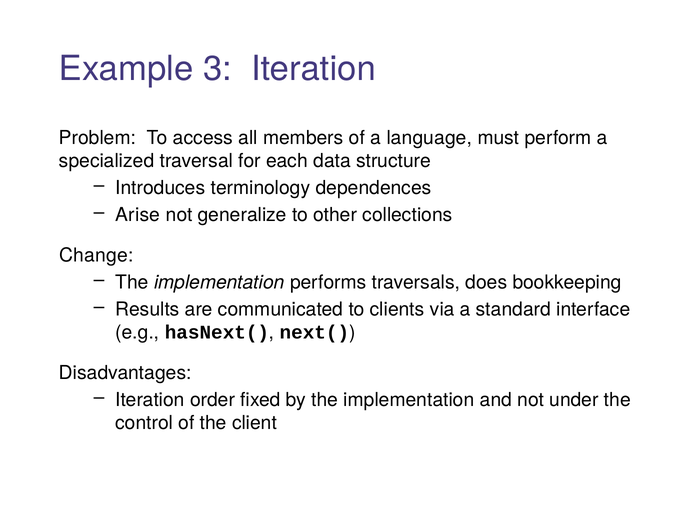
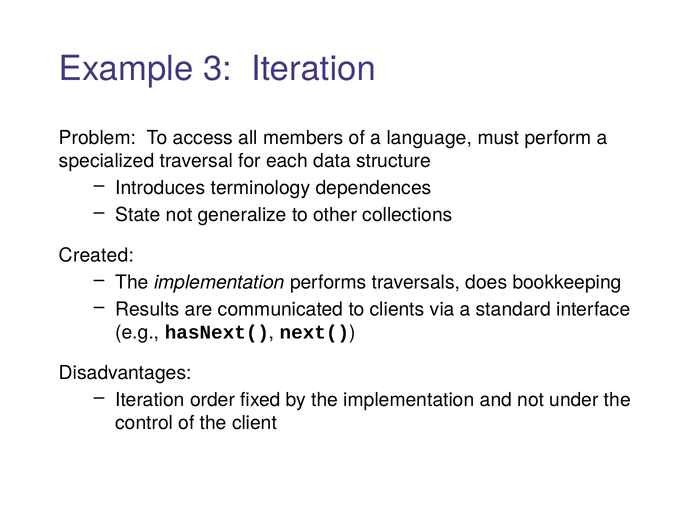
Arise: Arise -> State (138, 215)
Change: Change -> Created (96, 256)
